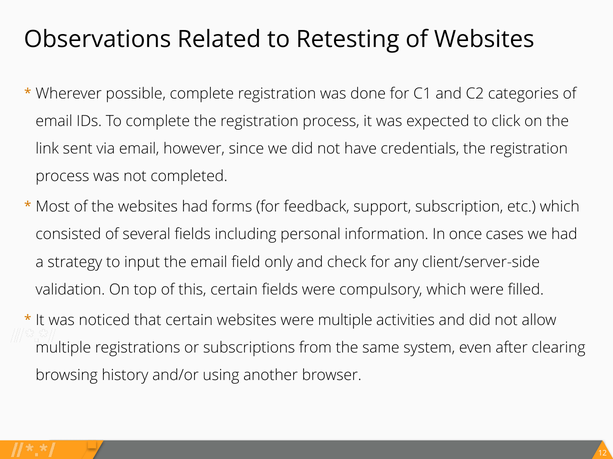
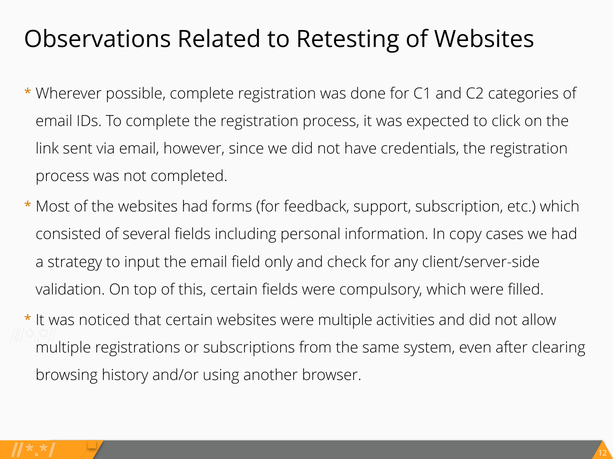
once: once -> copy (465, 235)
